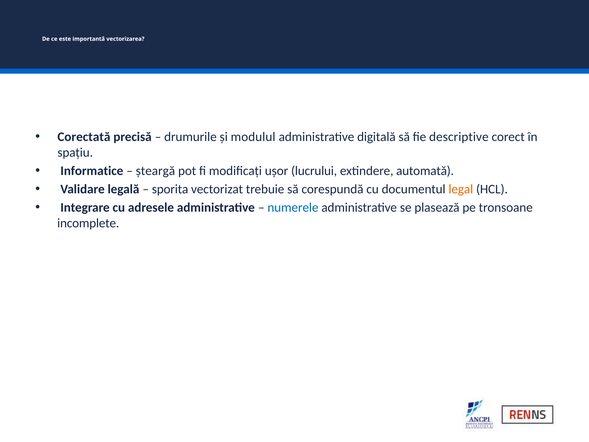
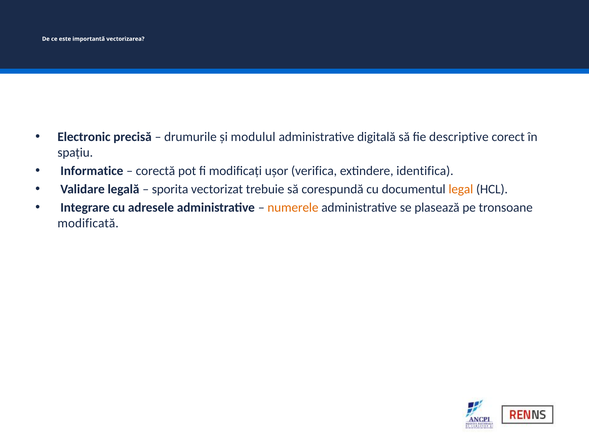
Corectată: Corectată -> Electronic (84, 137)
șteargă: șteargă -> corectă (155, 171)
lucrului: lucrului -> verifica (314, 171)
automată: automată -> identifica (425, 171)
numerele colour: blue -> orange (293, 207)
incomplete: incomplete -> modificată (88, 223)
